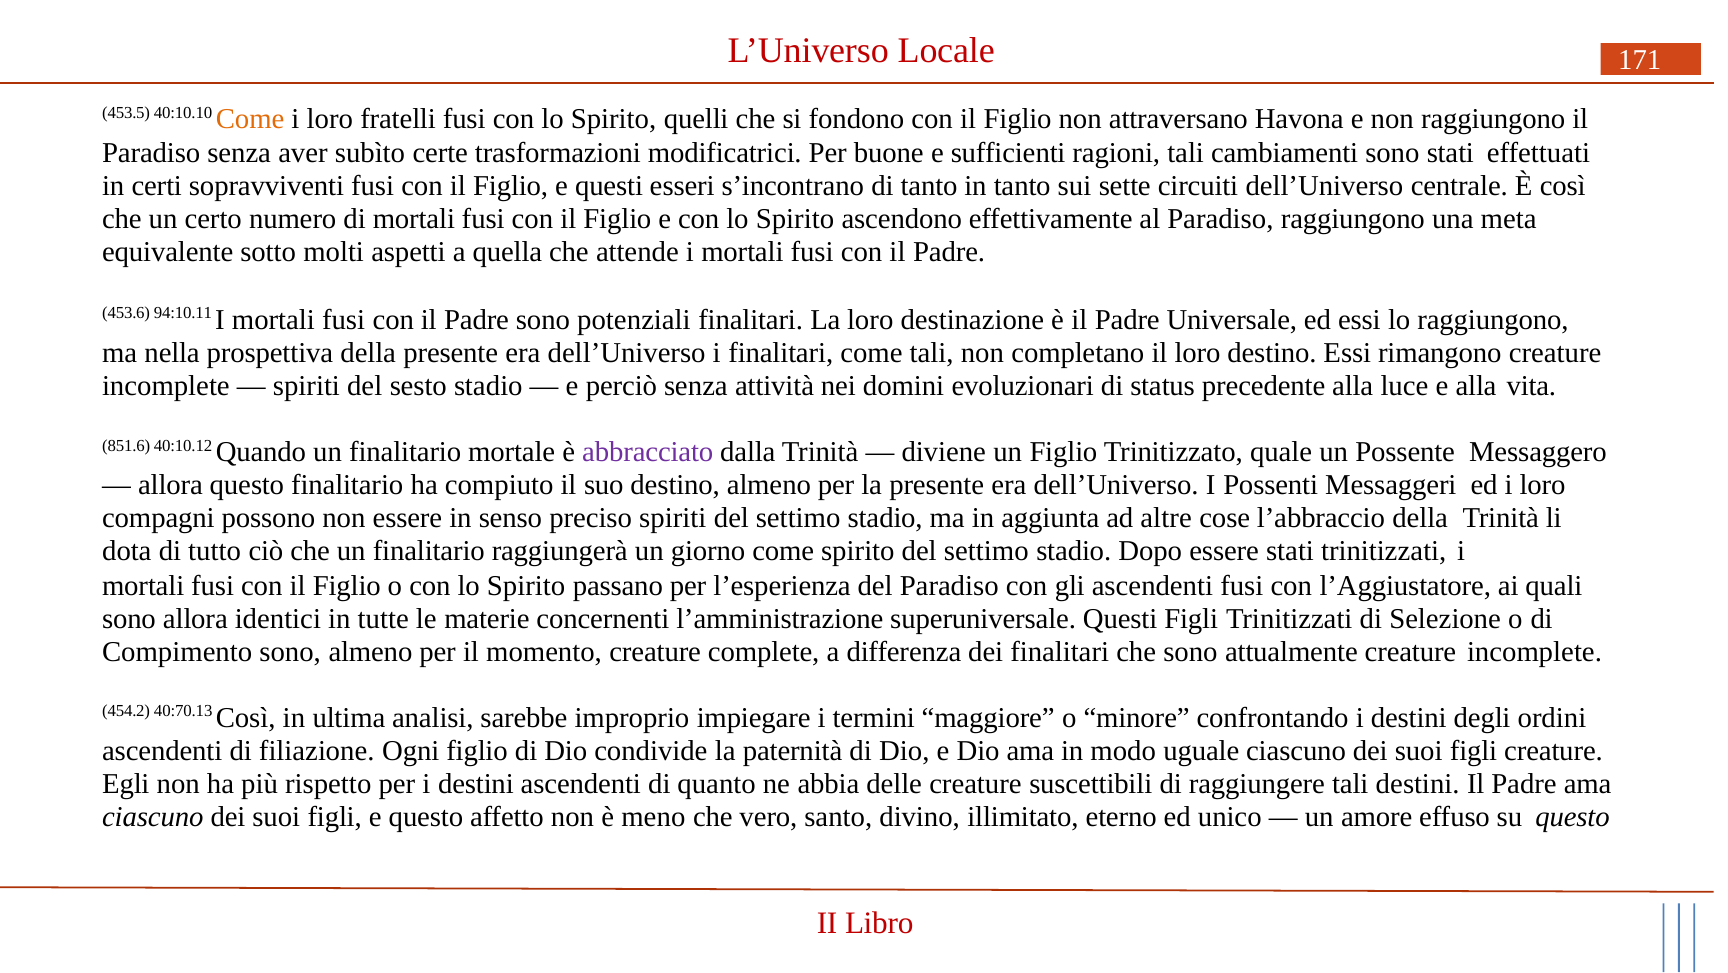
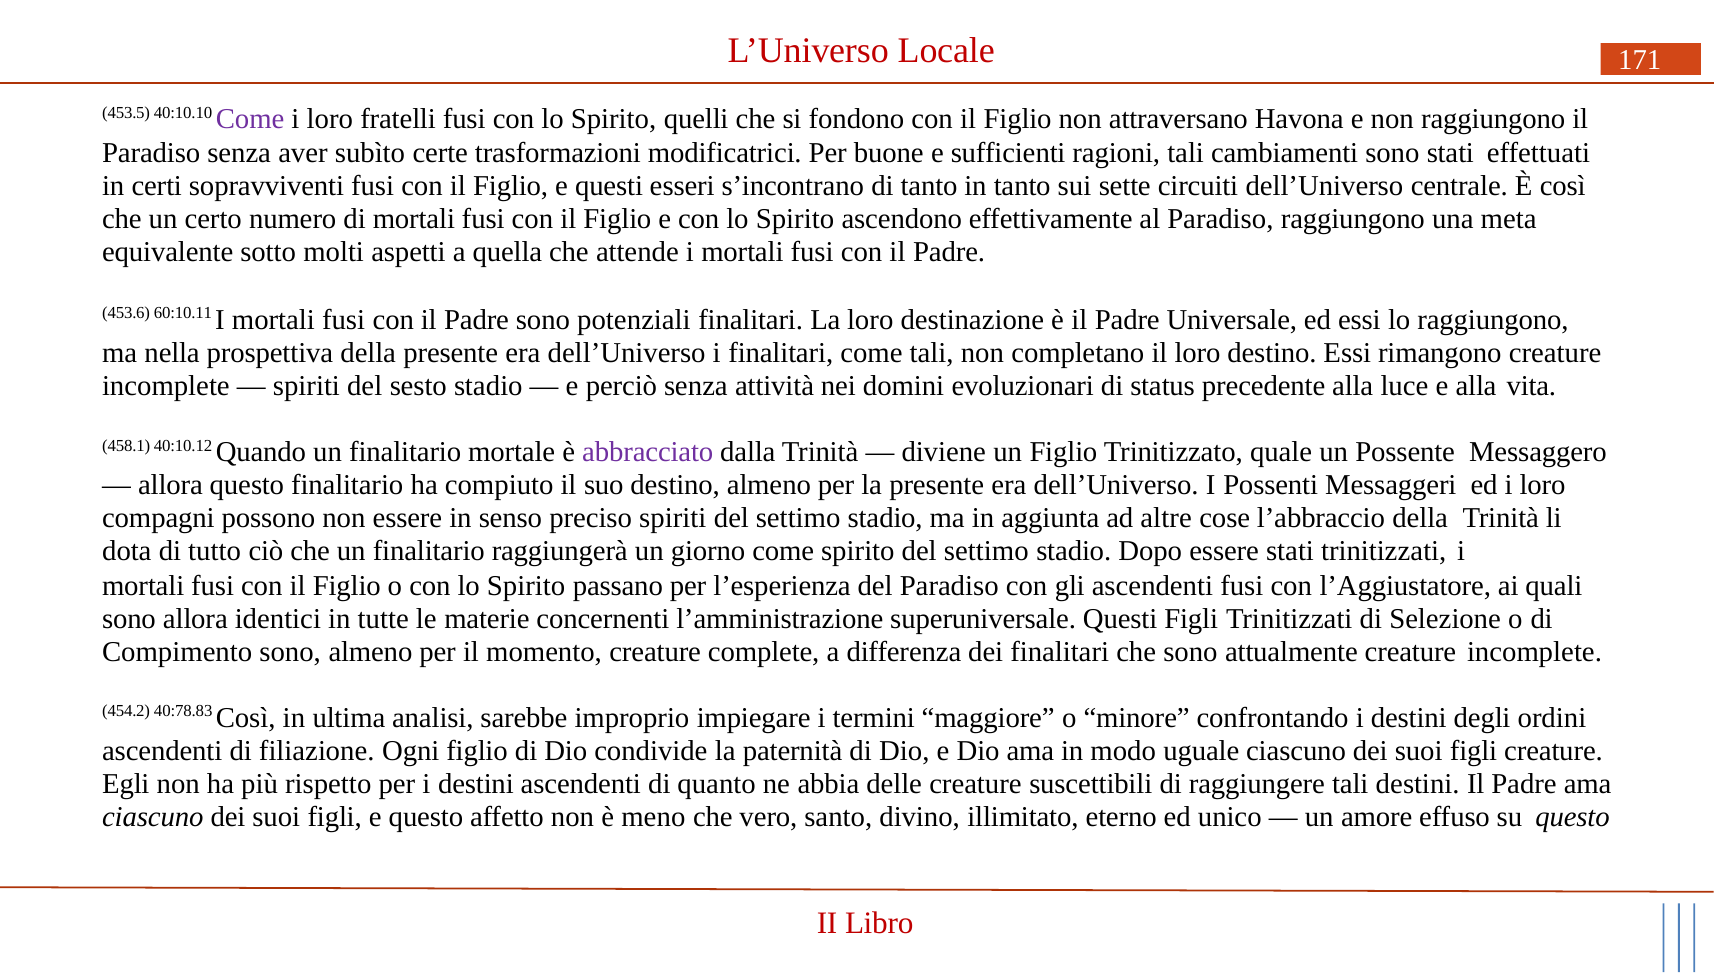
Come colour: orange -> purple (250, 119)
94:10.11: 94:10.11 -> 60:10.11 (183, 313)
851.6: 851.6 -> 458.1 (126, 446)
40:70.13: 40:70.13 -> 40:78.83 (183, 711)
